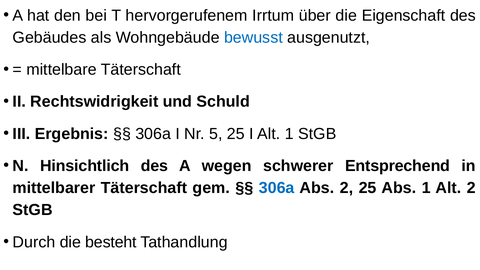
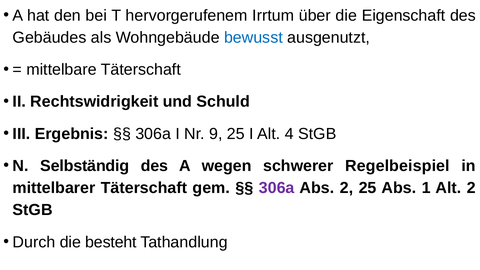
5: 5 -> 9 (216, 134)
Alt 1: 1 -> 4 (289, 134)
Hinsichtlich: Hinsichtlich -> Selbständig (85, 166)
Entsprechend: Entsprechend -> Regelbeispiel (397, 166)
306a colour: blue -> purple (277, 188)
